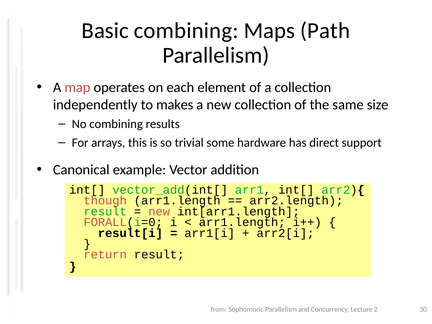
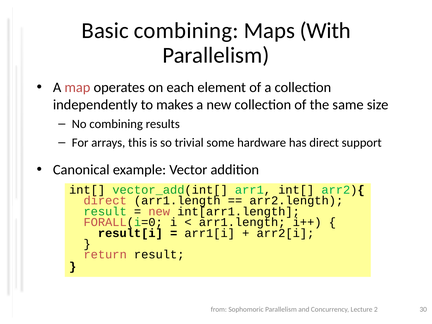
Path: Path -> With (325, 31)
though: though -> direct (105, 201)
